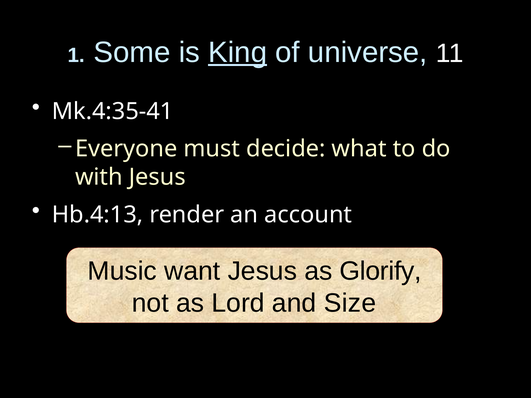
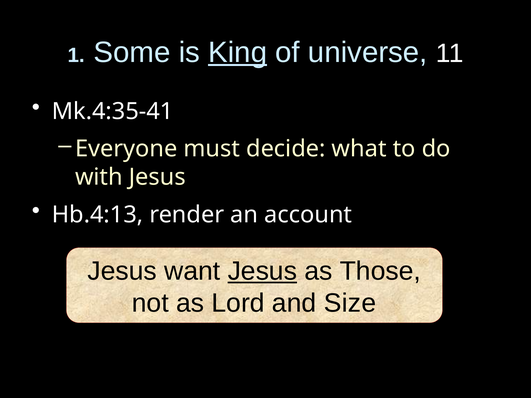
Music: Music -> Jesus (122, 271)
Jesus underline: none -> present (262, 271)
Glorify: Glorify -> Those (380, 271)
